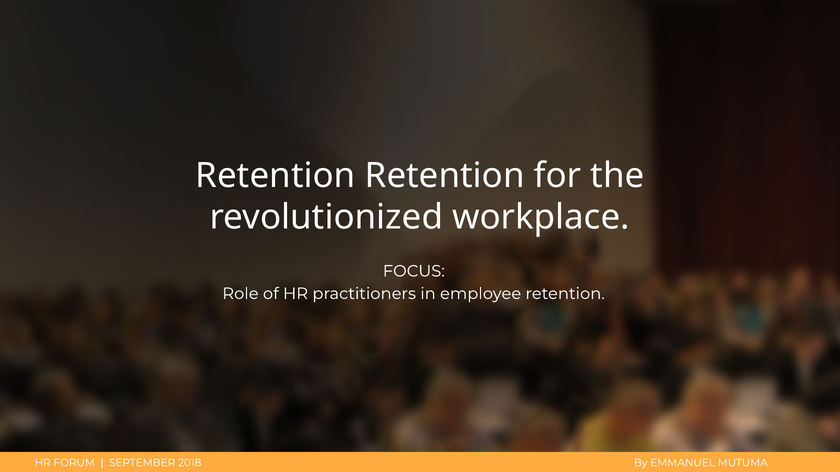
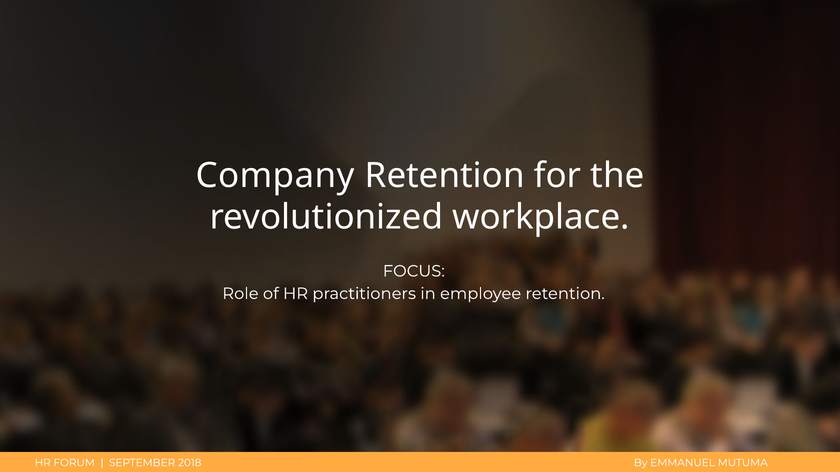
Retention: Retention -> Company (275, 176)
